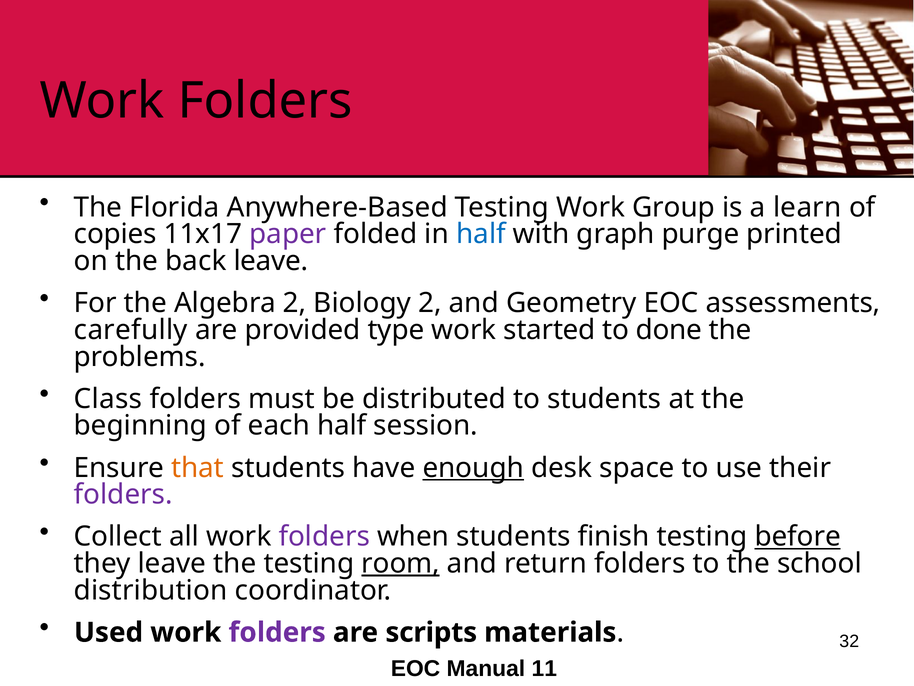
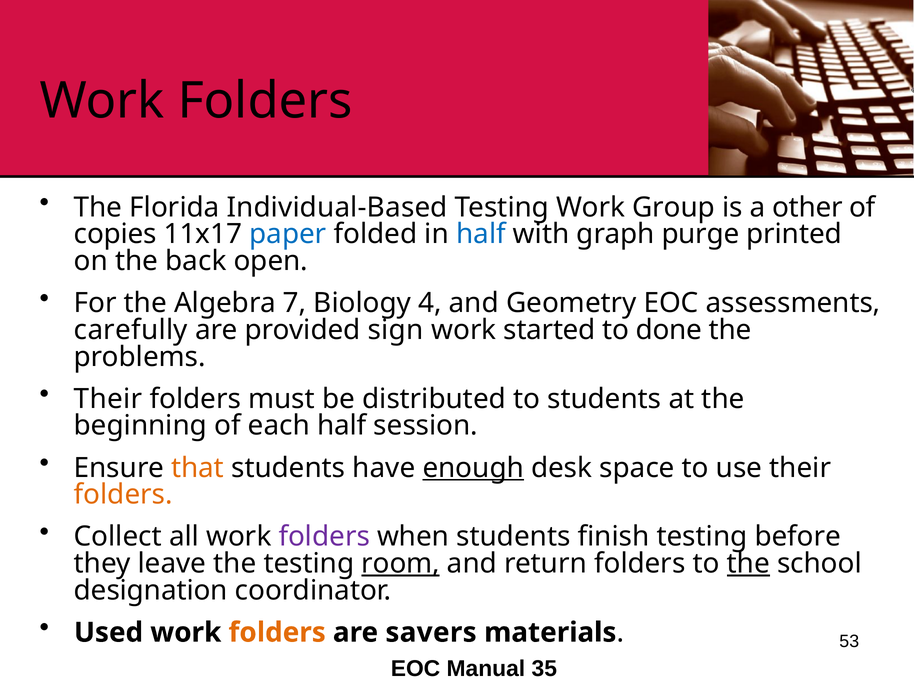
Anywhere-Based: Anywhere-Based -> Individual-Based (337, 207)
learn: learn -> other (808, 207)
paper colour: purple -> blue (288, 234)
back leave: leave -> open (271, 261)
Algebra 2: 2 -> 7 (295, 303)
Biology 2: 2 -> 4 (430, 303)
type: type -> sign (396, 330)
Class: Class -> Their (108, 399)
folders colour: purple -> orange (123, 494)
before underline: present -> none (798, 536)
the underline: none -> present (748, 563)
distribution: distribution -> designation (151, 590)
folders colour: purple -> orange (277, 632)
scripts: scripts -> savers (431, 632)
32: 32 -> 53 (849, 641)
11: 11 -> 35 (544, 668)
